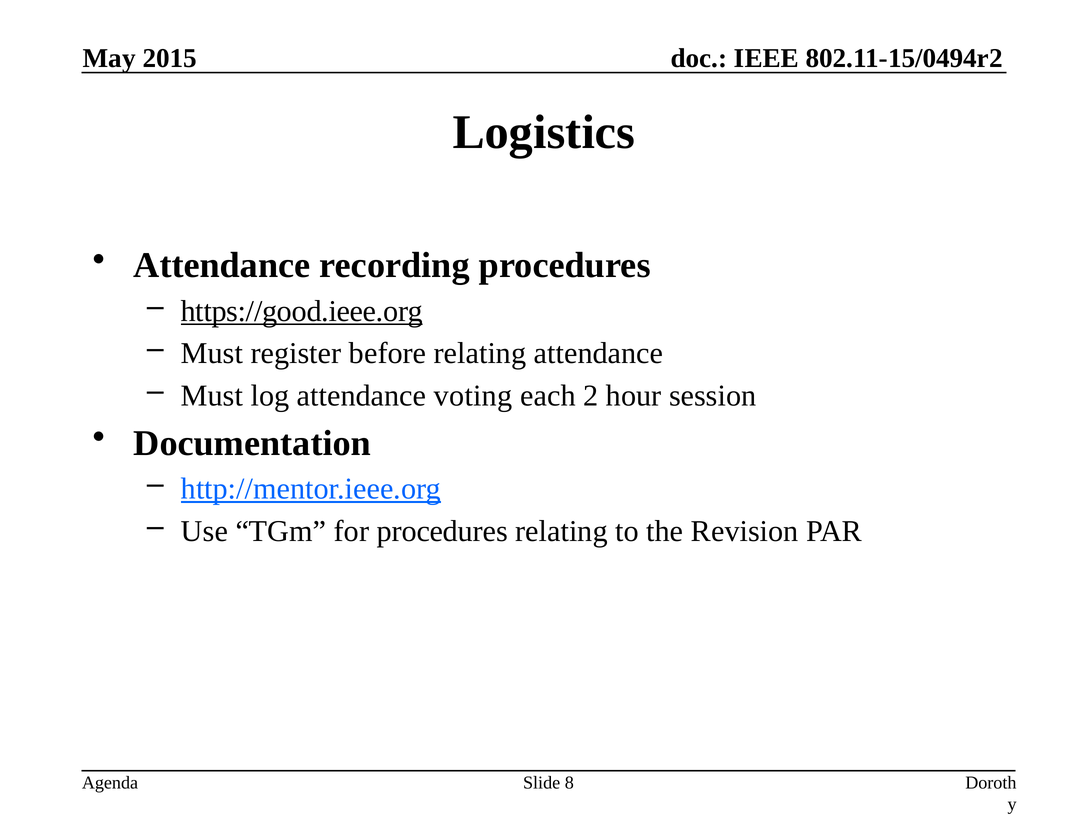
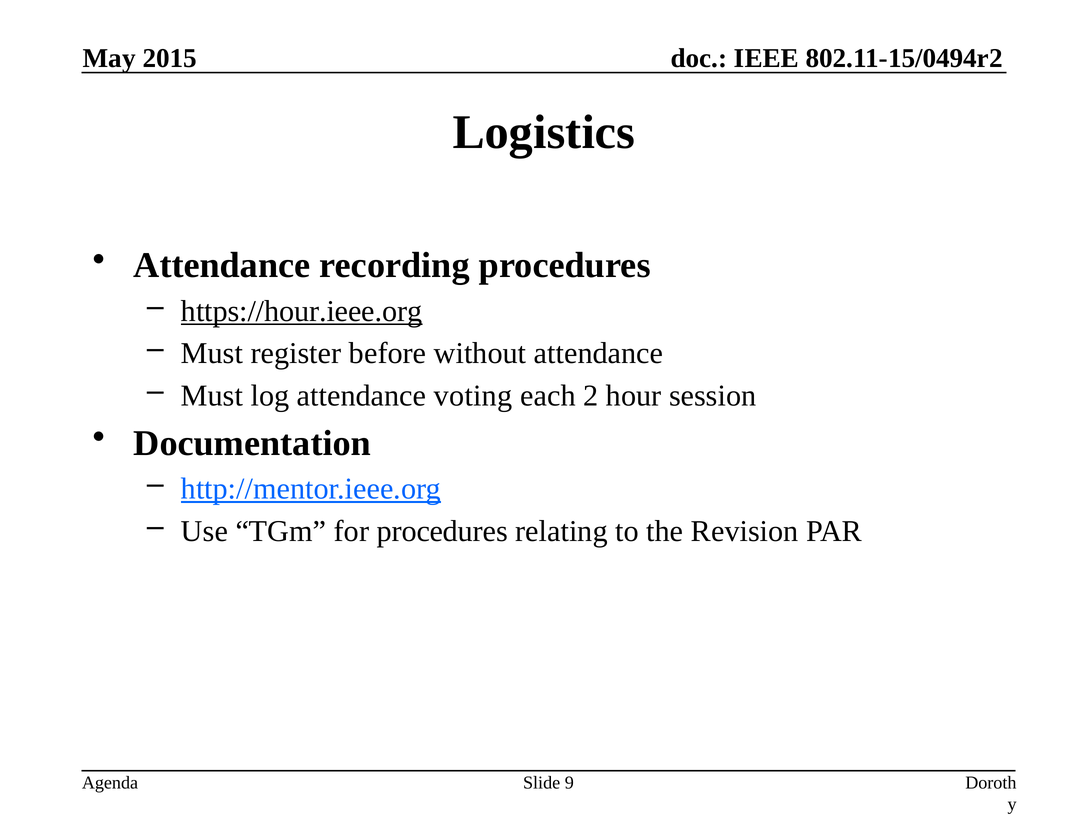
https://good.ieee.org: https://good.ieee.org -> https://hour.ieee.org (302, 311)
before relating: relating -> without (480, 353)
8: 8 -> 9 (569, 783)
